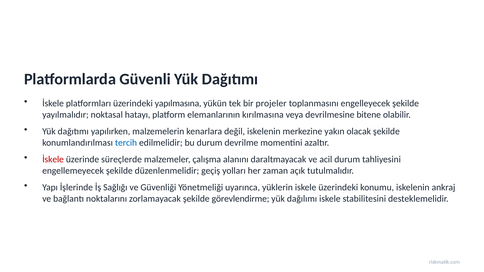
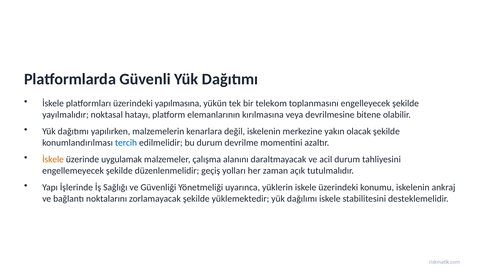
projeler: projeler -> telekom (271, 103)
İskele colour: red -> orange (53, 160)
süreçlerde: süreçlerde -> uygulamak (122, 160)
görevlendirme: görevlendirme -> yüklemektedir (240, 199)
